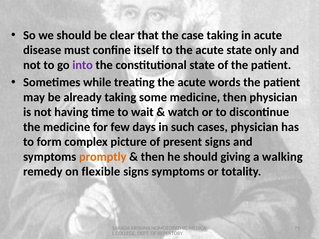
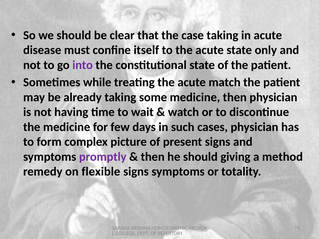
words: words -> match (225, 82)
promptly colour: orange -> purple (103, 157)
walking: walking -> method (282, 157)
